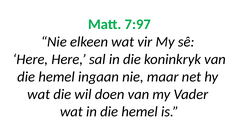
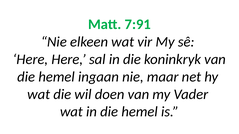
7:97: 7:97 -> 7:91 (138, 24)
